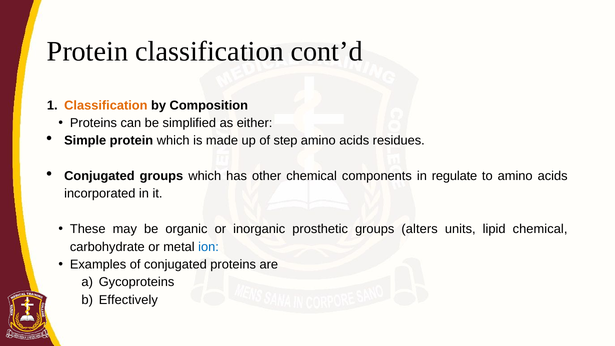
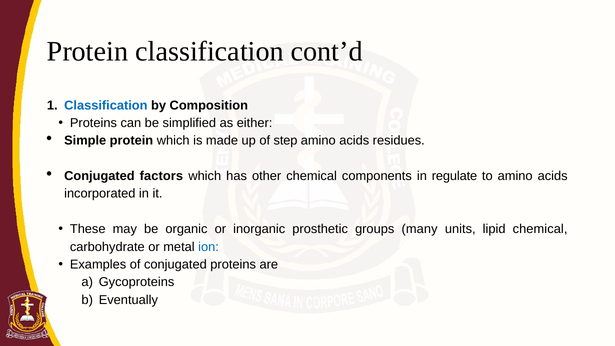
Classification colour: orange -> blue (106, 105)
Conjugated groups: groups -> factors (161, 176)
alters: alters -> many (420, 229)
Effectively: Effectively -> Eventually (128, 300)
